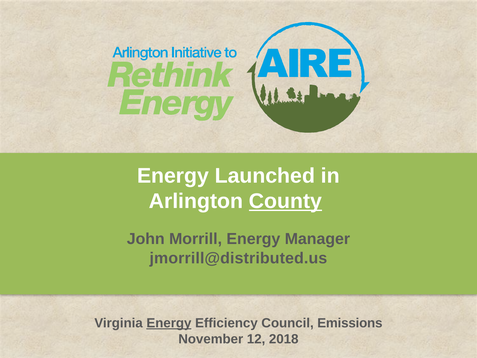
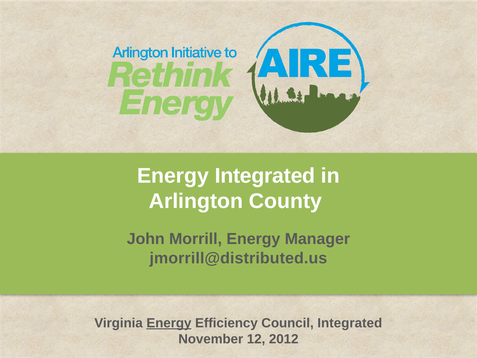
Energy Launched: Launched -> Integrated (265, 176)
County underline: present -> none (285, 201)
Council Emissions: Emissions -> Integrated (350, 323)
2018: 2018 -> 2012 (284, 339)
